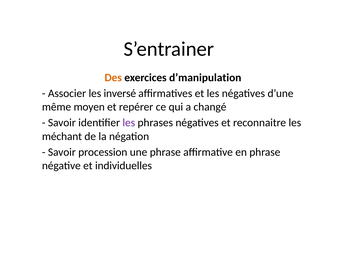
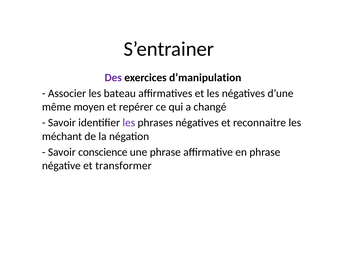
Des colour: orange -> purple (113, 77)
inversé: inversé -> bateau (120, 93)
procession: procession -> conscience (103, 152)
individuelles: individuelles -> transformer (123, 165)
